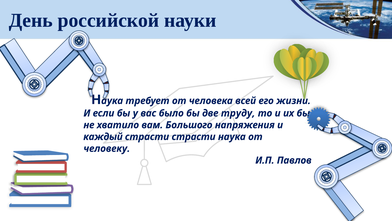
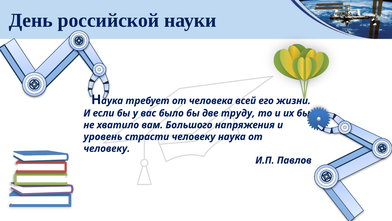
каждый: каждый -> уровень (103, 136)
страсти страсти: страсти -> человеку (194, 136)
